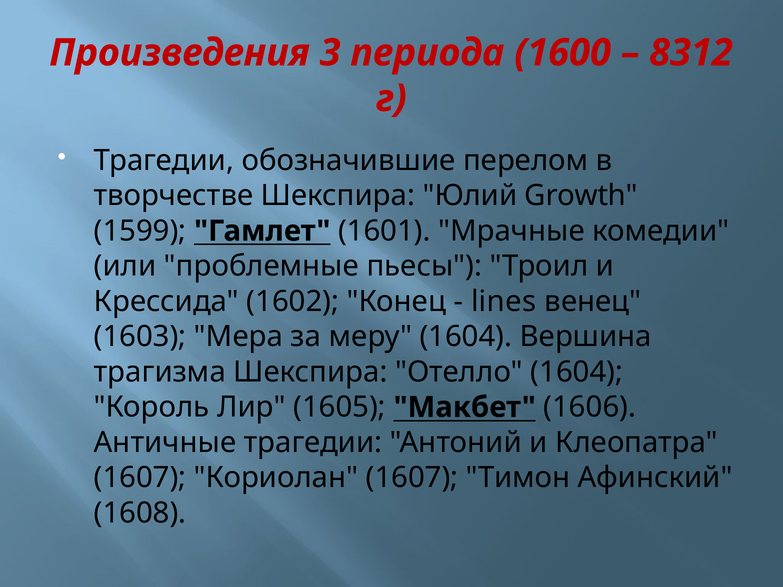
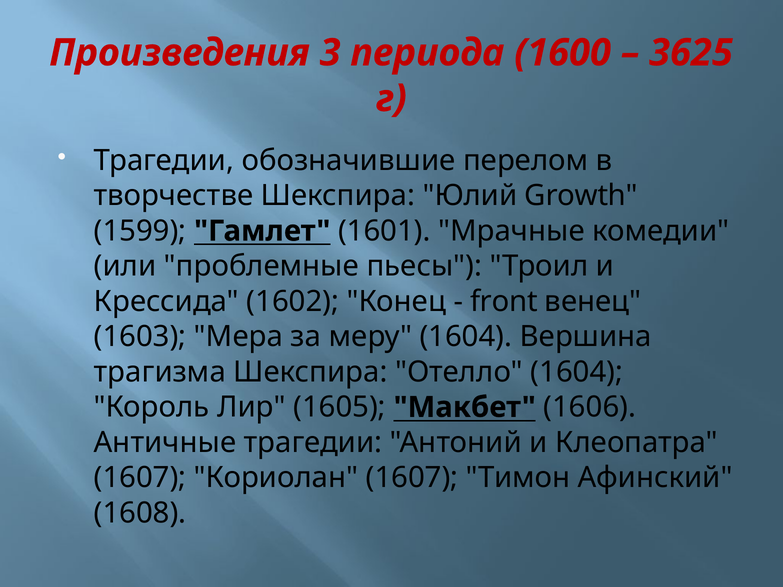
8312: 8312 -> 3625 (691, 53)
lines: lines -> front (504, 302)
